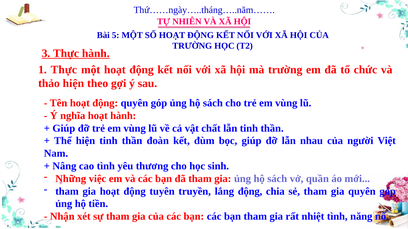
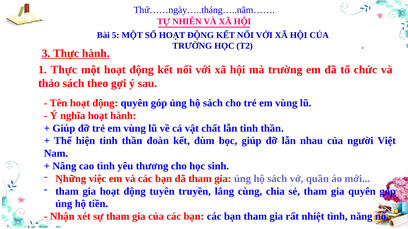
thảo hiện: hiện -> sách (73, 83)
lắng động: động -> cùng (250, 191)
